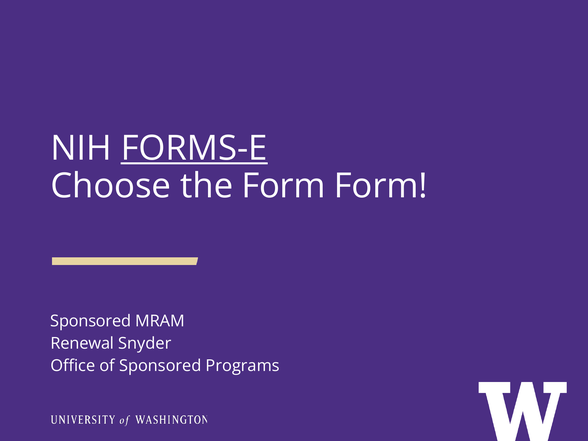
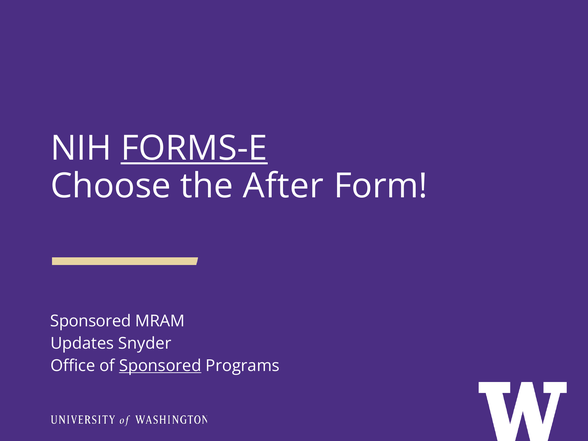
the Form: Form -> After (283, 186)
Renewal: Renewal -> Updates (82, 343)
Sponsored underline: none -> present (160, 366)
